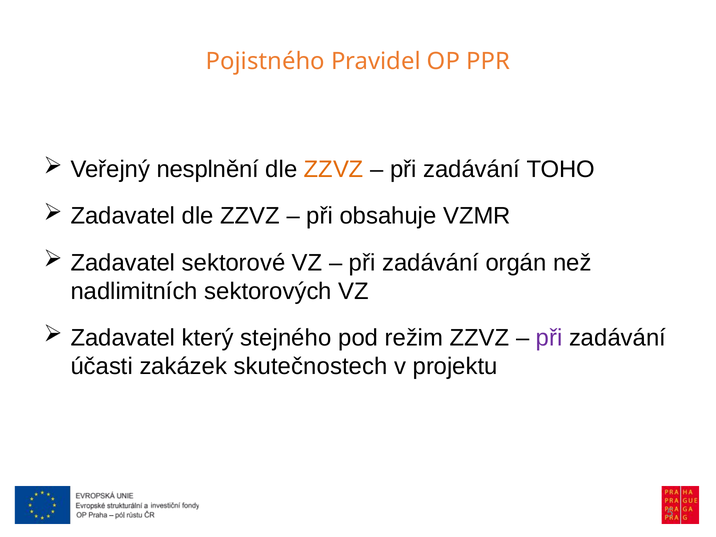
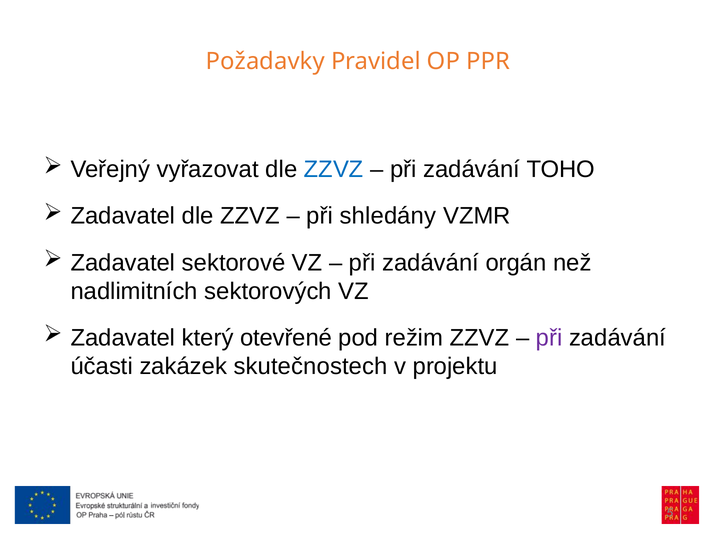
Pojistného: Pojistného -> Požadavky (265, 62)
nesplnění: nesplnění -> vyřazovat (208, 170)
ZZVZ colour: orange -> blue (334, 170)
obsahuje: obsahuje -> shledány (388, 216)
stejného: stejného -> otevřené (286, 338)
